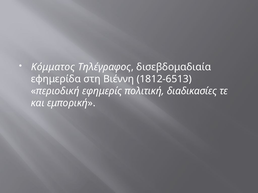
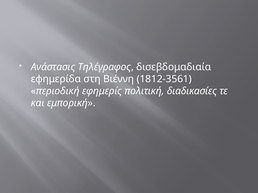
Κόμματος: Κόμματος -> Ανάστασις (53, 67)
1812-6513: 1812-6513 -> 1812-3561 (164, 79)
